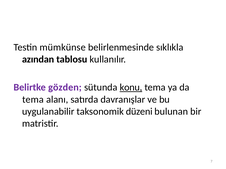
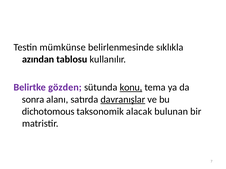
tema: tema -> sonra (33, 100)
davranışlar underline: none -> present (123, 100)
uygulanabilir: uygulanabilir -> dichotomous (48, 112)
düzeni: düzeni -> alacak (139, 112)
